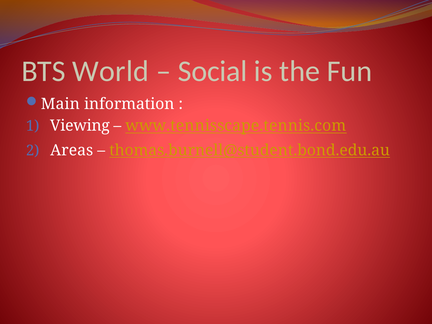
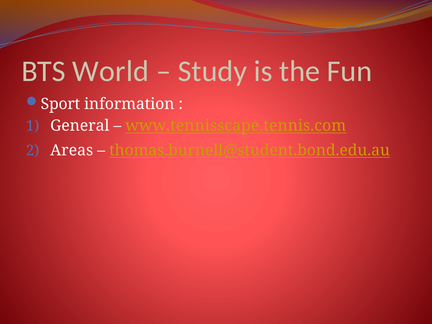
Social: Social -> Study (212, 71)
Main: Main -> Sport (60, 104)
Viewing: Viewing -> General (80, 126)
